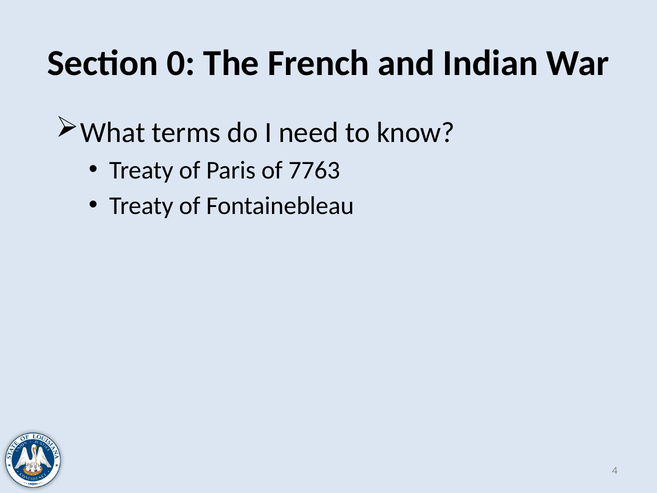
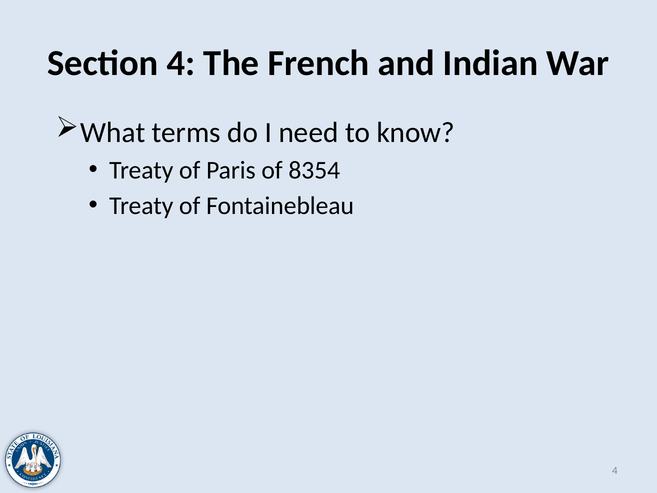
Section 0: 0 -> 4 (181, 63)
7763: 7763 -> 8354 (314, 170)
